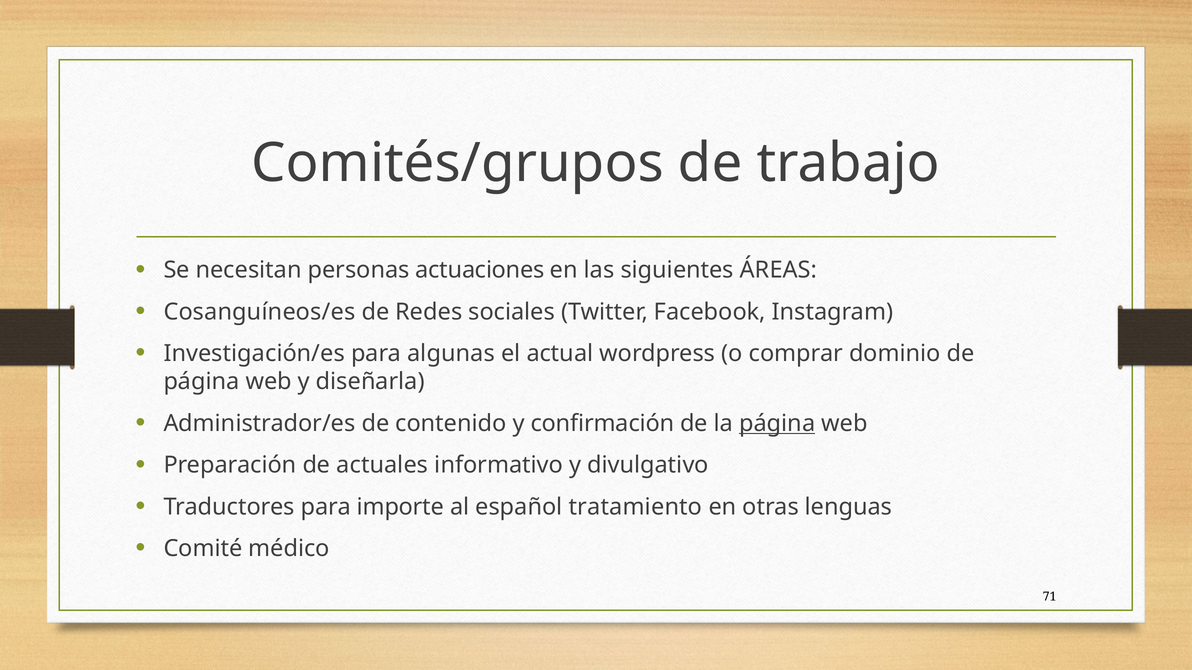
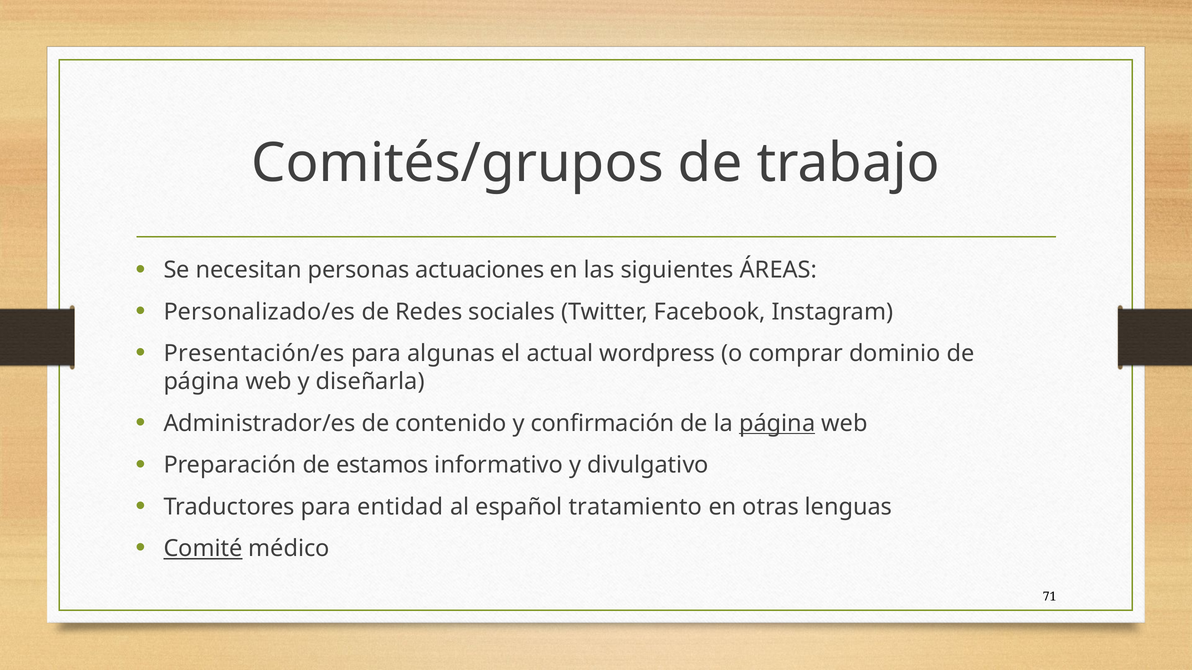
Cosanguíneos/es: Cosanguíneos/es -> Personalizado/es (259, 312)
Investigación/es: Investigación/es -> Presentación/es (254, 354)
actuales: actuales -> estamos (382, 465)
importe: importe -> entidad (400, 507)
Comité underline: none -> present (203, 549)
